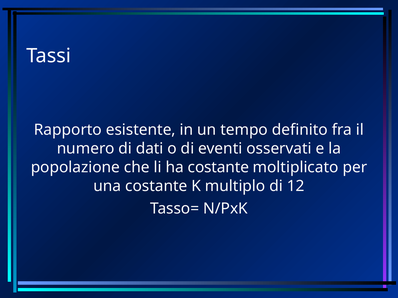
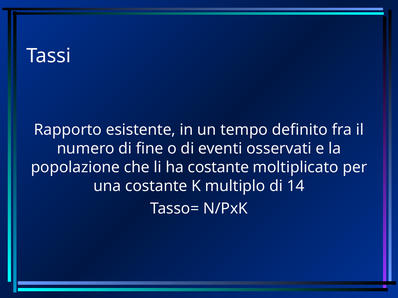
dati: dati -> fine (150, 149)
12: 12 -> 14 (296, 186)
